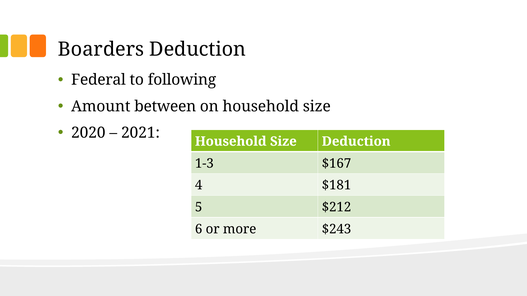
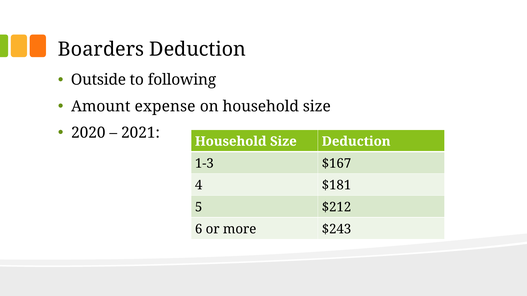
Federal: Federal -> Outside (98, 80)
between: between -> expense (165, 107)
